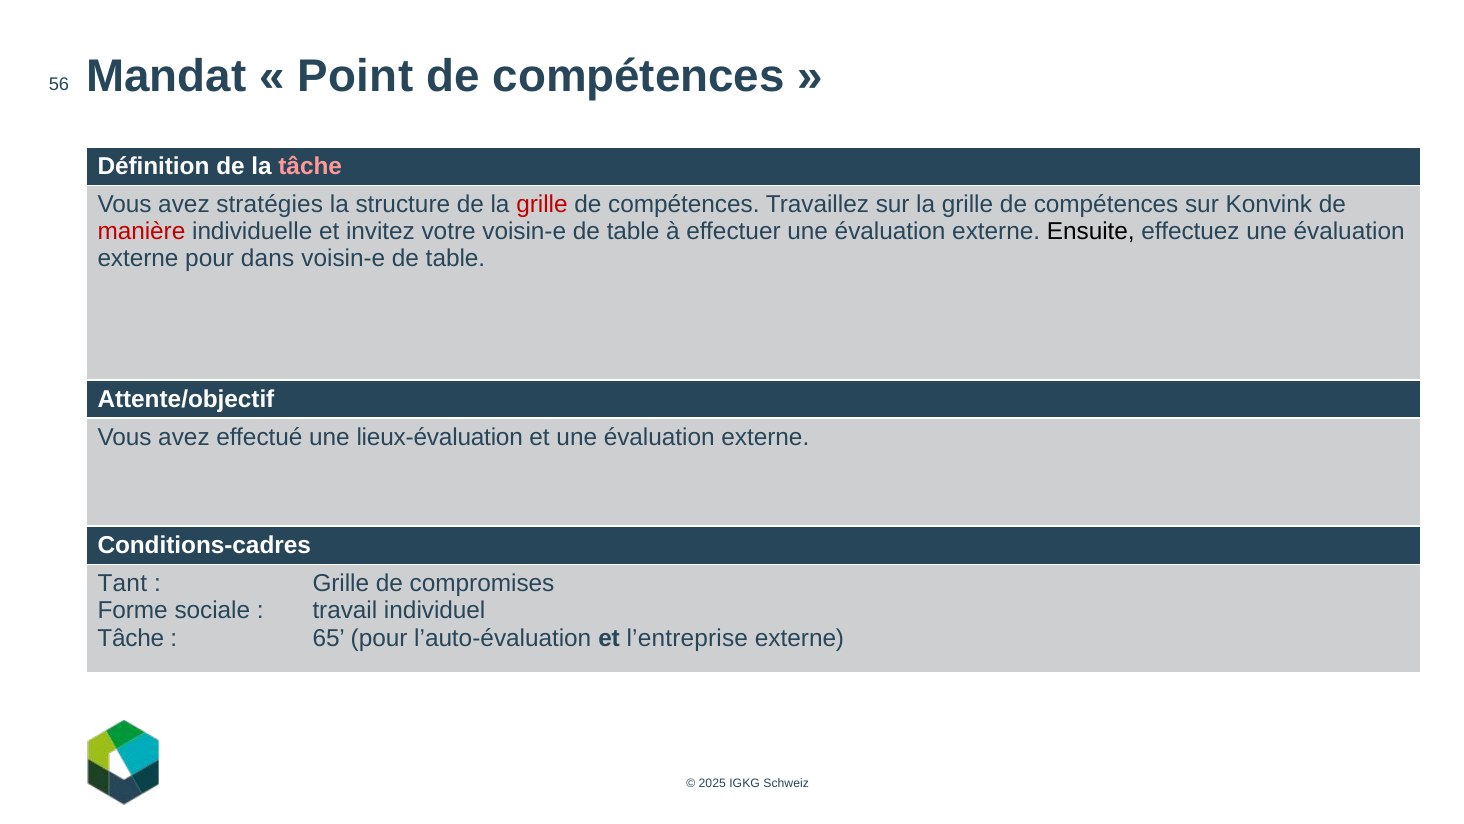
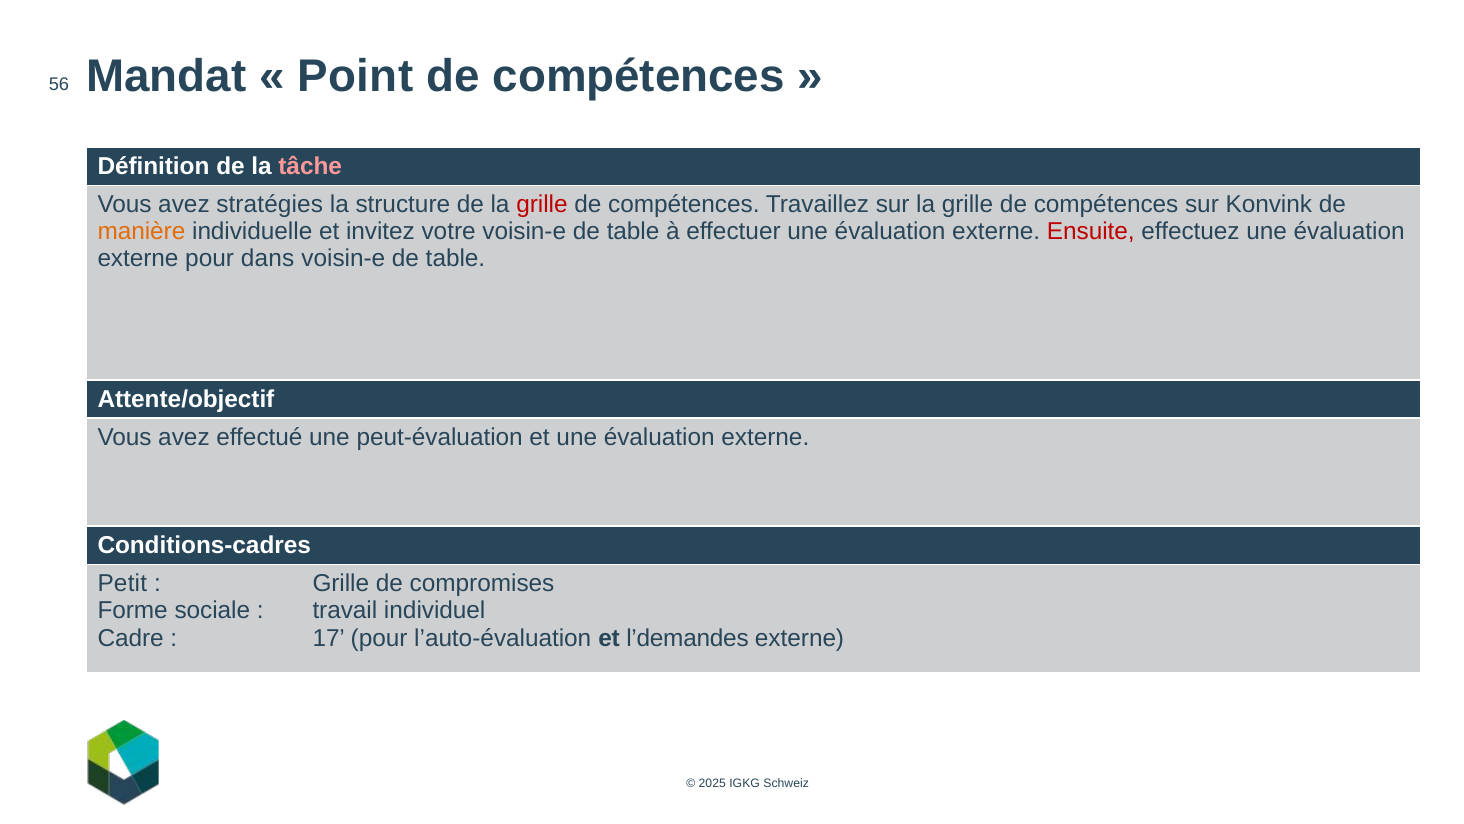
manière colour: red -> orange (141, 232)
Ensuite colour: black -> red (1091, 232)
lieux-évaluation: lieux-évaluation -> peut-évaluation (440, 437)
Tant: Tant -> Petit (122, 583)
Tâche: Tâche -> Cadre (131, 638)
65: 65 -> 17 (329, 638)
l’entreprise: l’entreprise -> l’demandes (688, 638)
